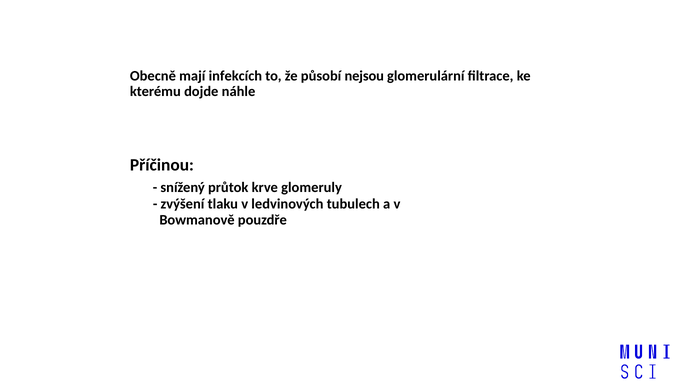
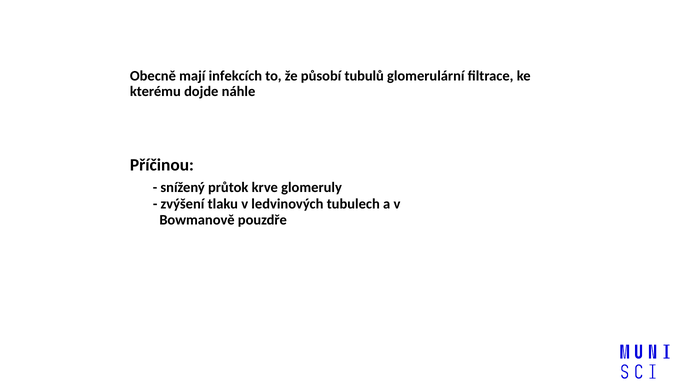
nejsou: nejsou -> tubulů (364, 76)
